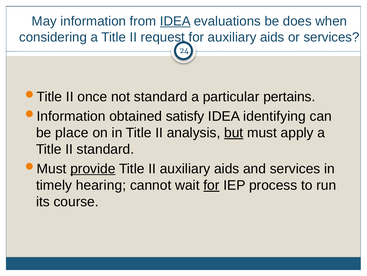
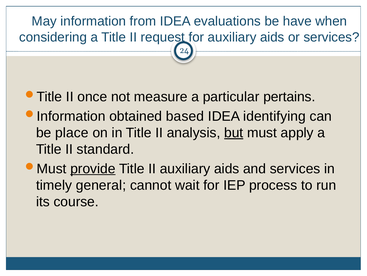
IDEA underline: present -> none (175, 21)
does: does -> have (297, 21)
not standard: standard -> measure (161, 97)
satisfy: satisfy -> based (185, 116)
hearing: hearing -> general (101, 185)
for underline: present -> none (211, 185)
